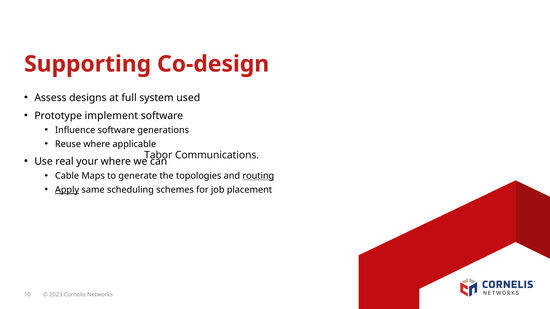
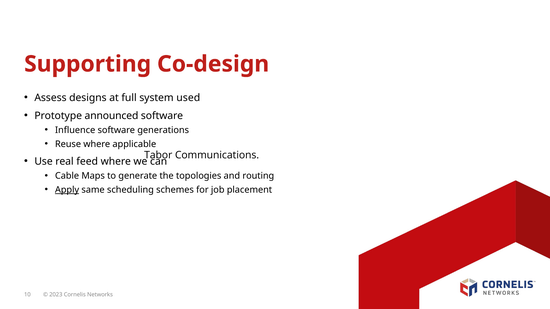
implement: implement -> announced (111, 116)
your: your -> feed (87, 162)
routing underline: present -> none (258, 176)
